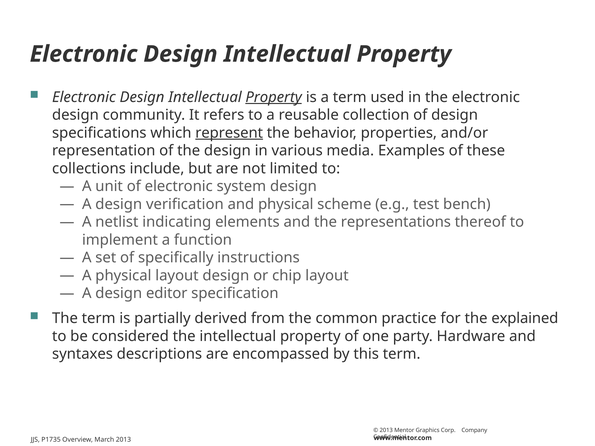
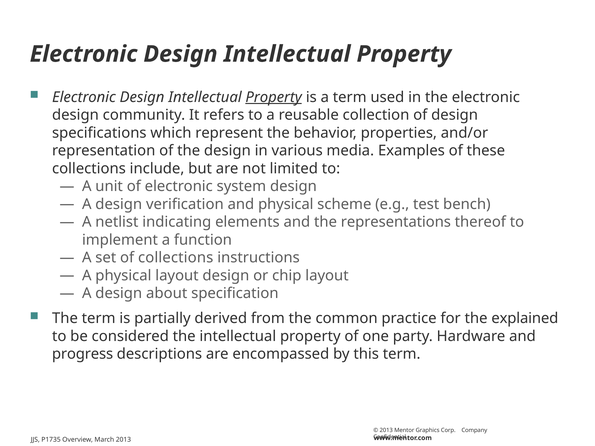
represent underline: present -> none (229, 133)
of specifically: specifically -> collections (176, 258)
editor: editor -> about (167, 294)
syntaxes: syntaxes -> progress (83, 354)
